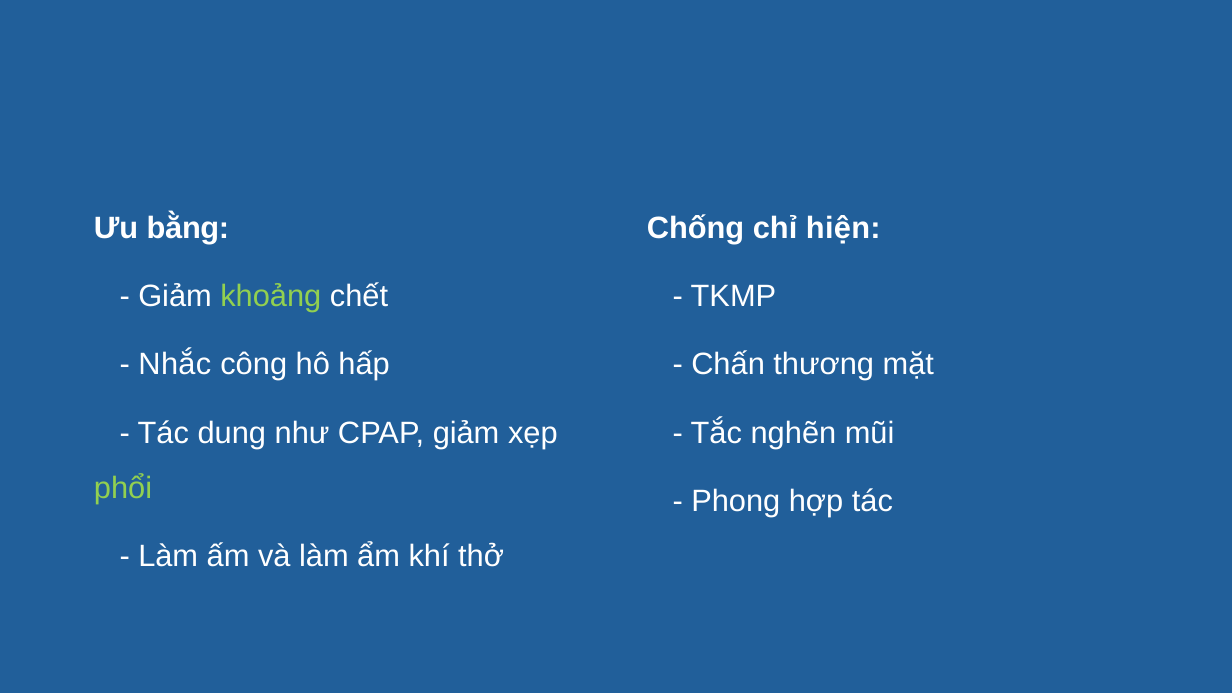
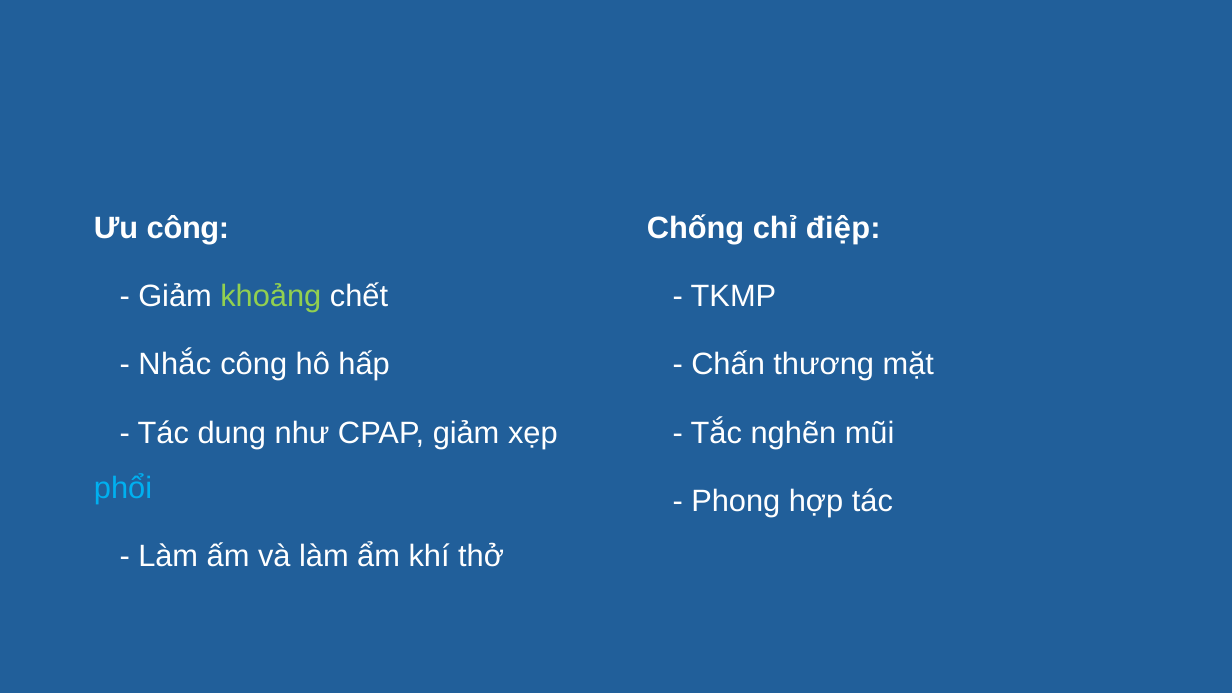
Ưu bằng: bằng -> công (188, 228)
hiện: hiện -> điệp (843, 228)
phổi colour: light green -> light blue (123, 488)
